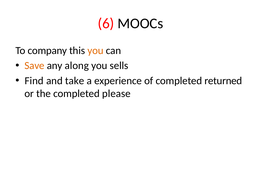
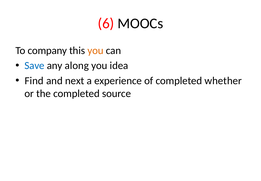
Save colour: orange -> blue (35, 66)
sells: sells -> idea (119, 66)
take: take -> next (75, 81)
returned: returned -> whether (223, 81)
please: please -> source (117, 93)
